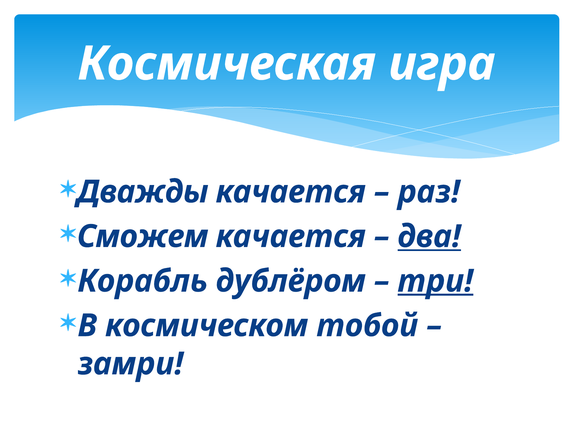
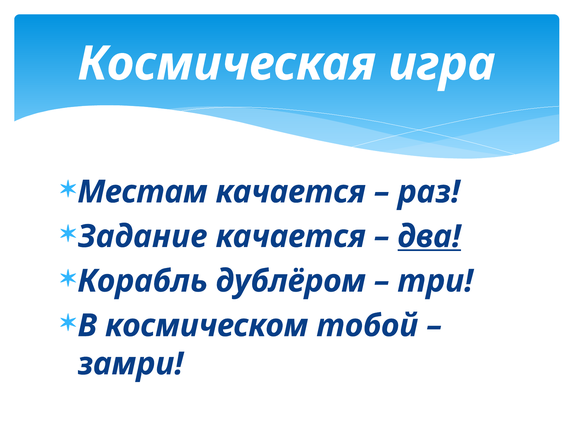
Дважды: Дважды -> Местам (143, 192)
Сможем: Сможем -> Задание (142, 236)
три underline: present -> none (435, 281)
